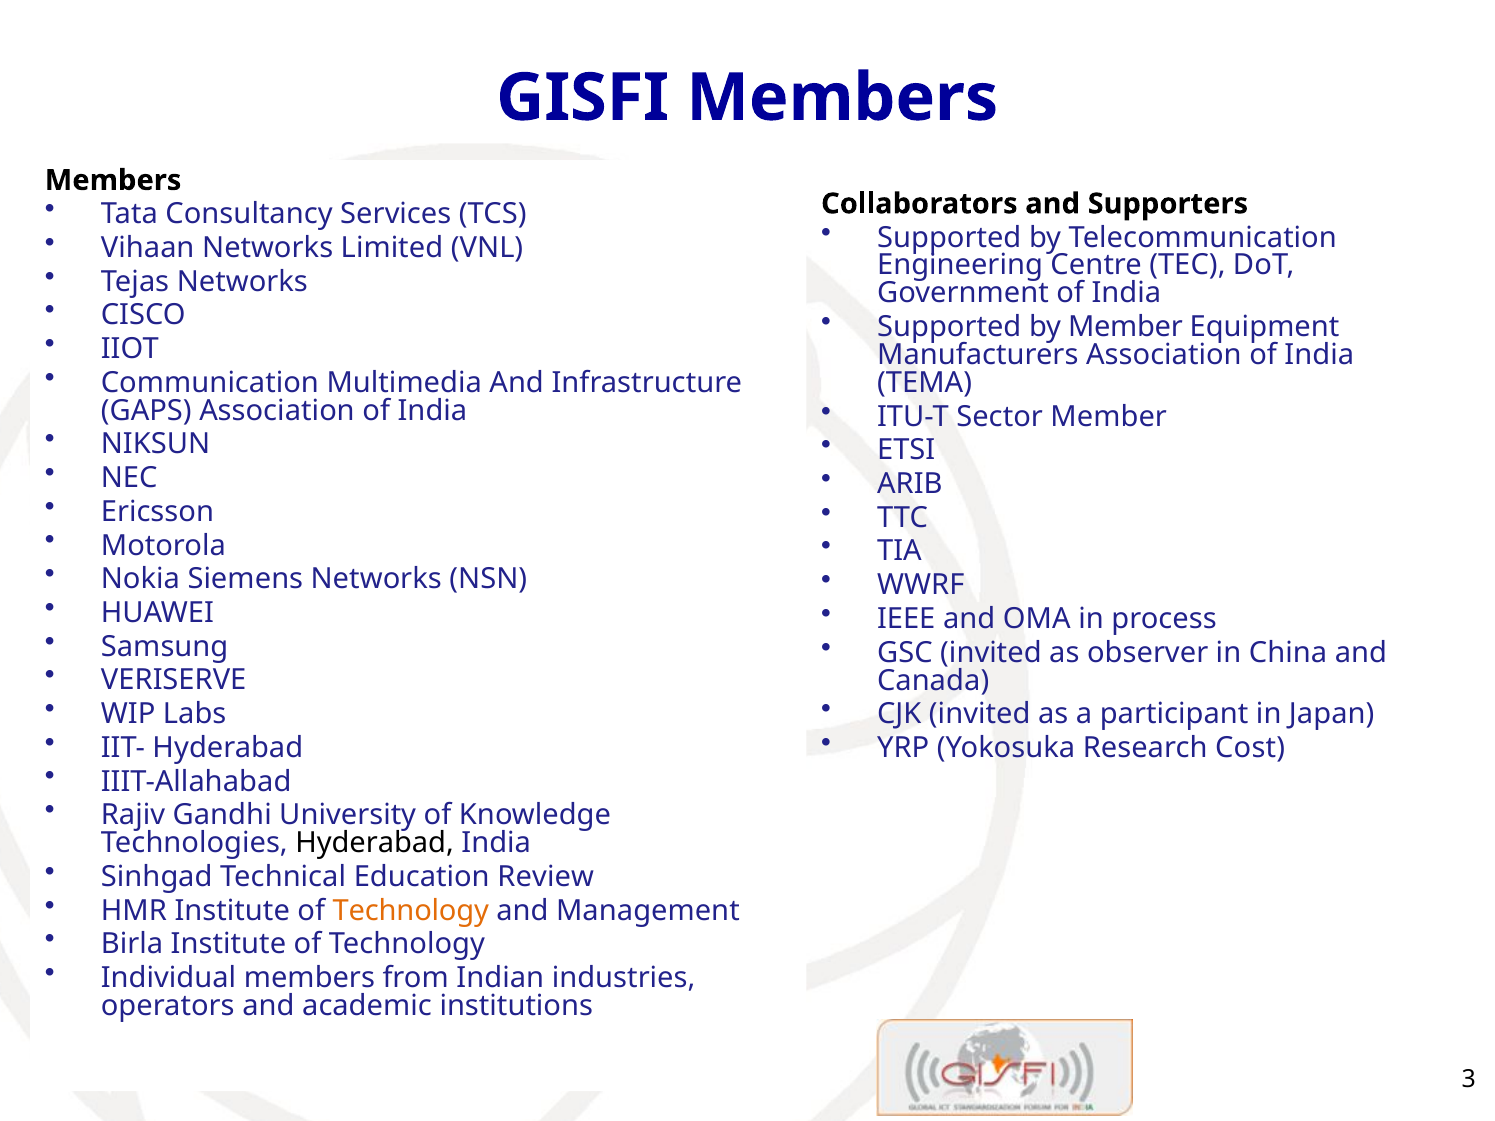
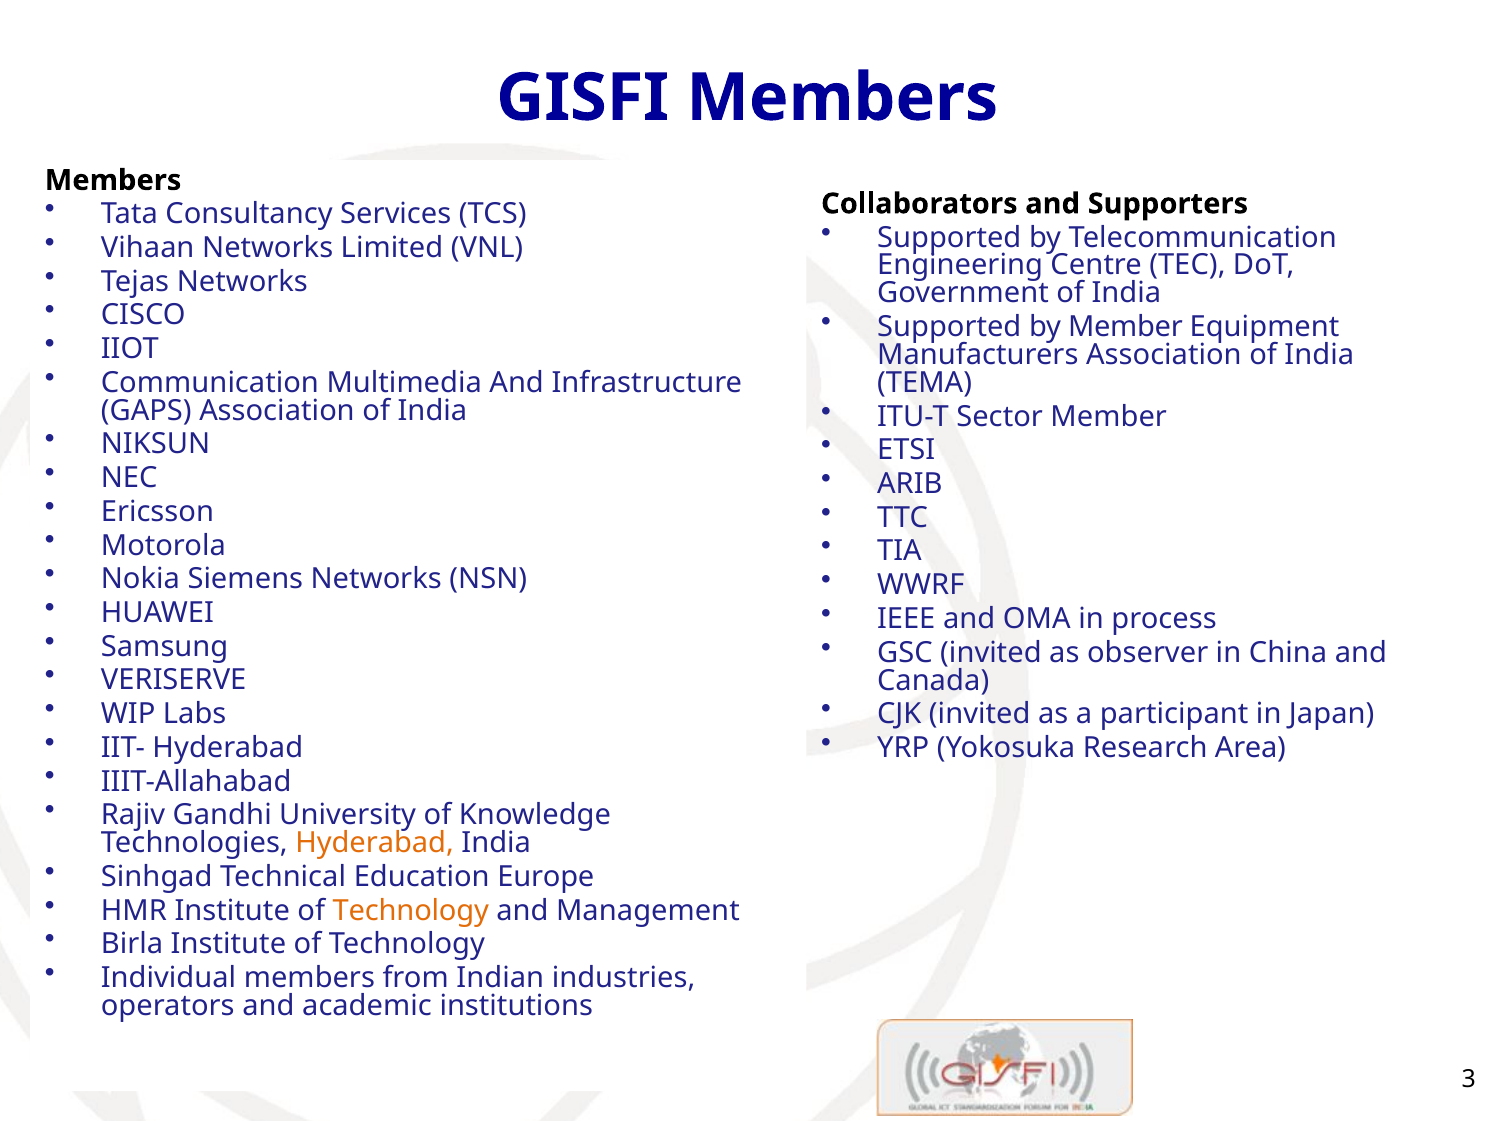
Cost: Cost -> Area (1250, 748)
Hyderabad colour: black -> orange (375, 843)
Review: Review -> Europe (546, 877)
